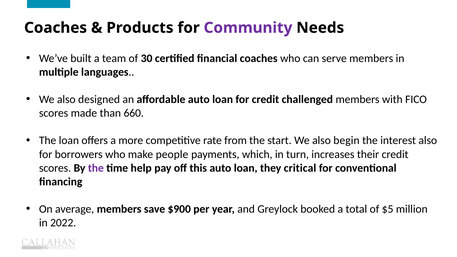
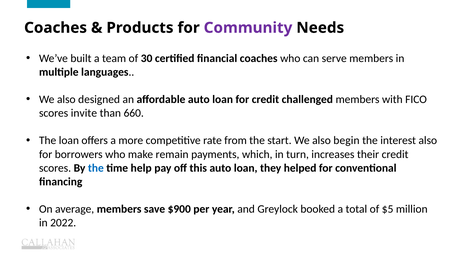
made: made -> invite (84, 113)
people: people -> remain (172, 154)
the colour: purple -> blue (96, 168)
critical: critical -> helped (300, 168)
